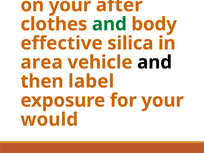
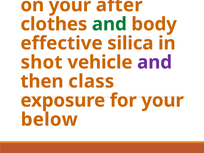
area: area -> shot (42, 62)
and colour: black -> purple (155, 62)
label: label -> class (91, 81)
would: would -> below (49, 120)
